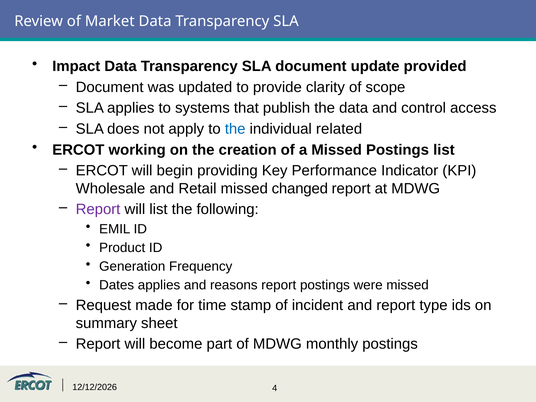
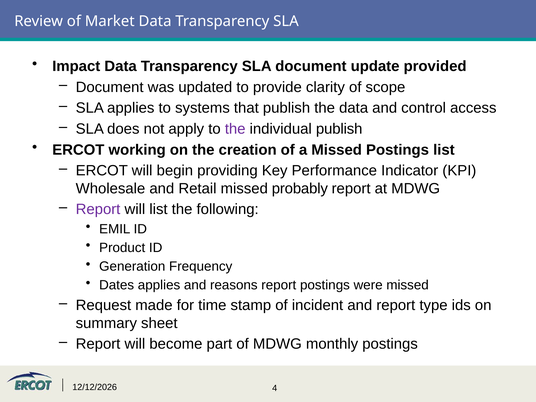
the colour: blue -> purple (235, 129)
individual related: related -> publish (339, 129)
changed: changed -> probably (300, 189)
